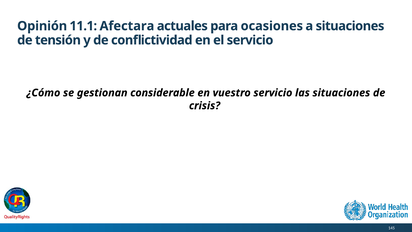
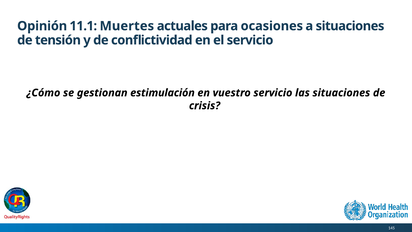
Afectara: Afectara -> Muertes (127, 26)
considerable: considerable -> estimulación (163, 93)
